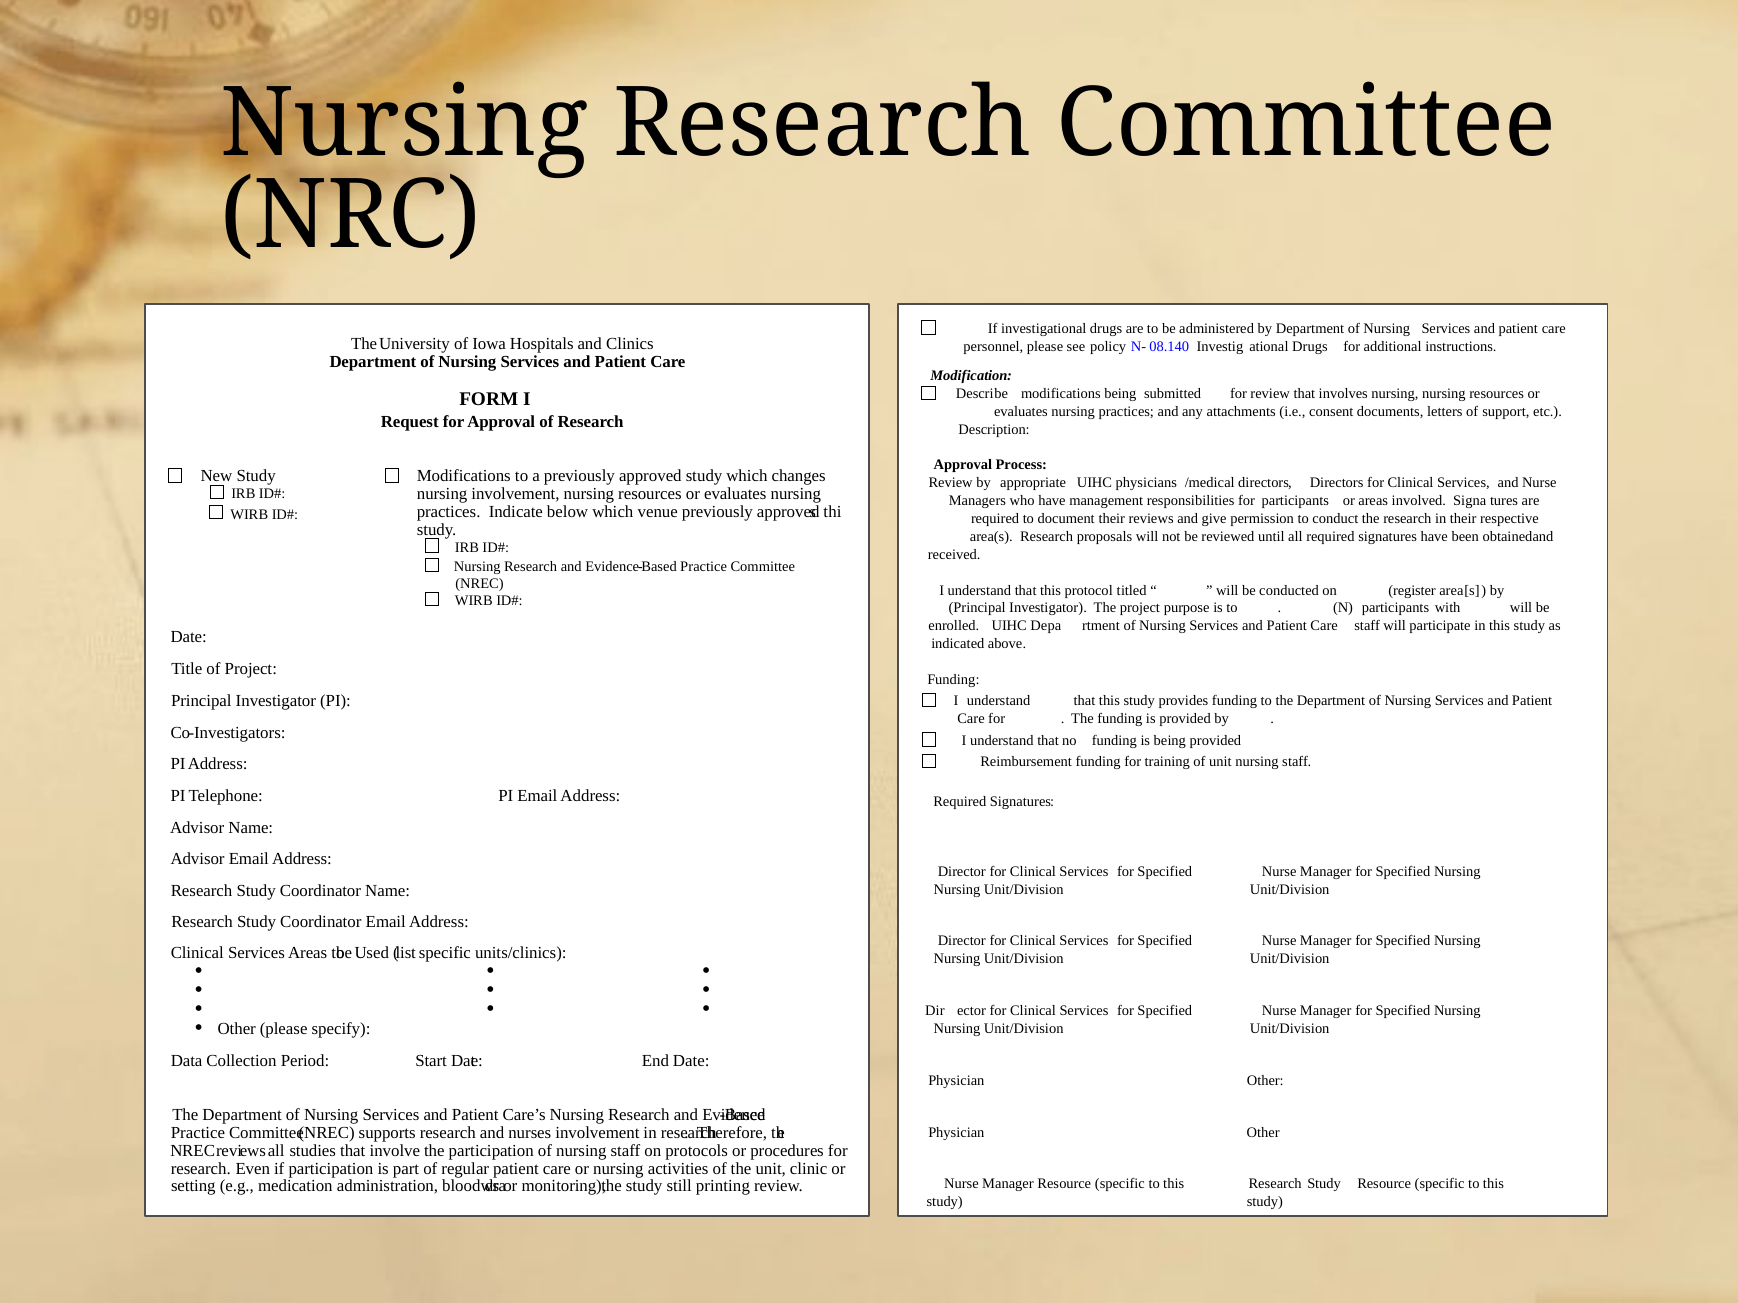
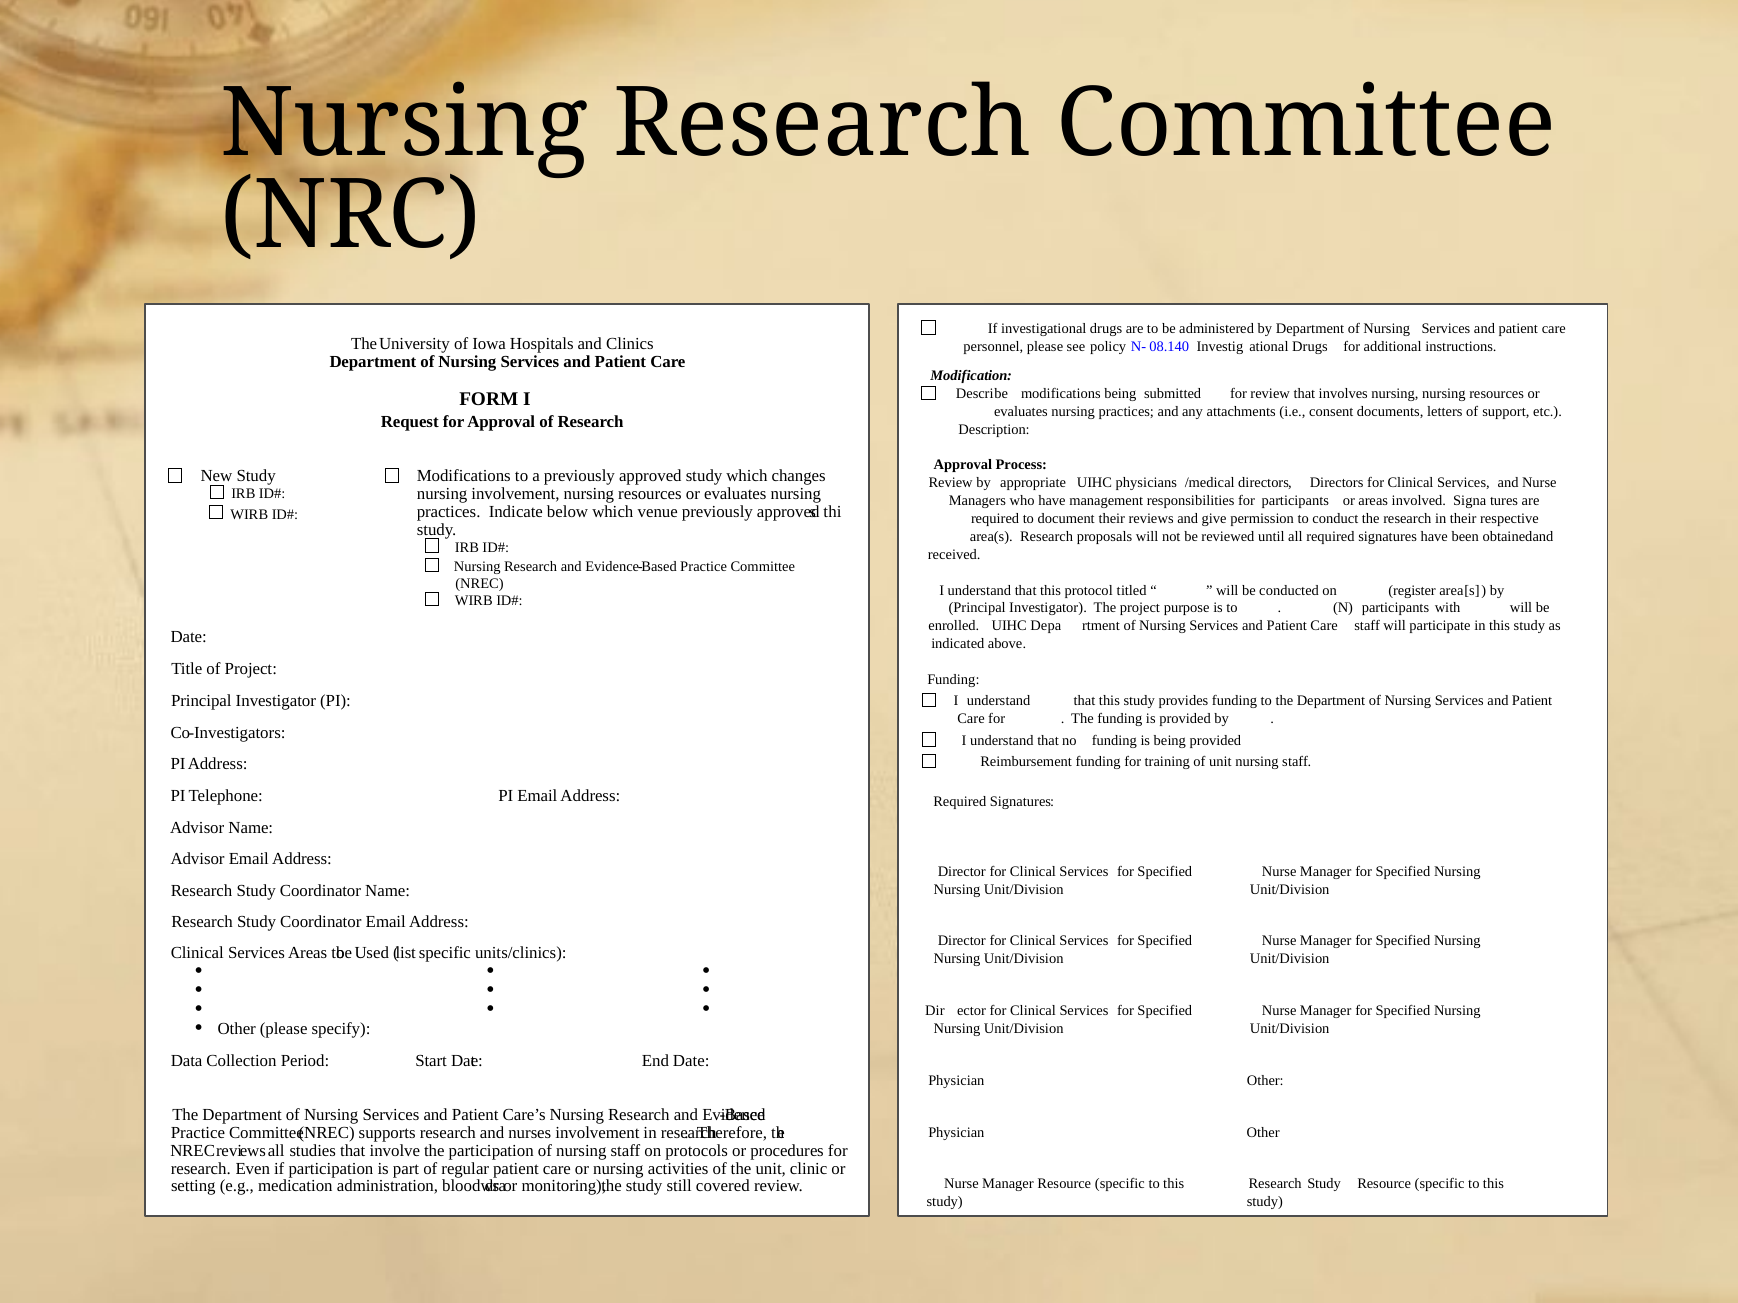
printing: printing -> covered (723, 1187)
